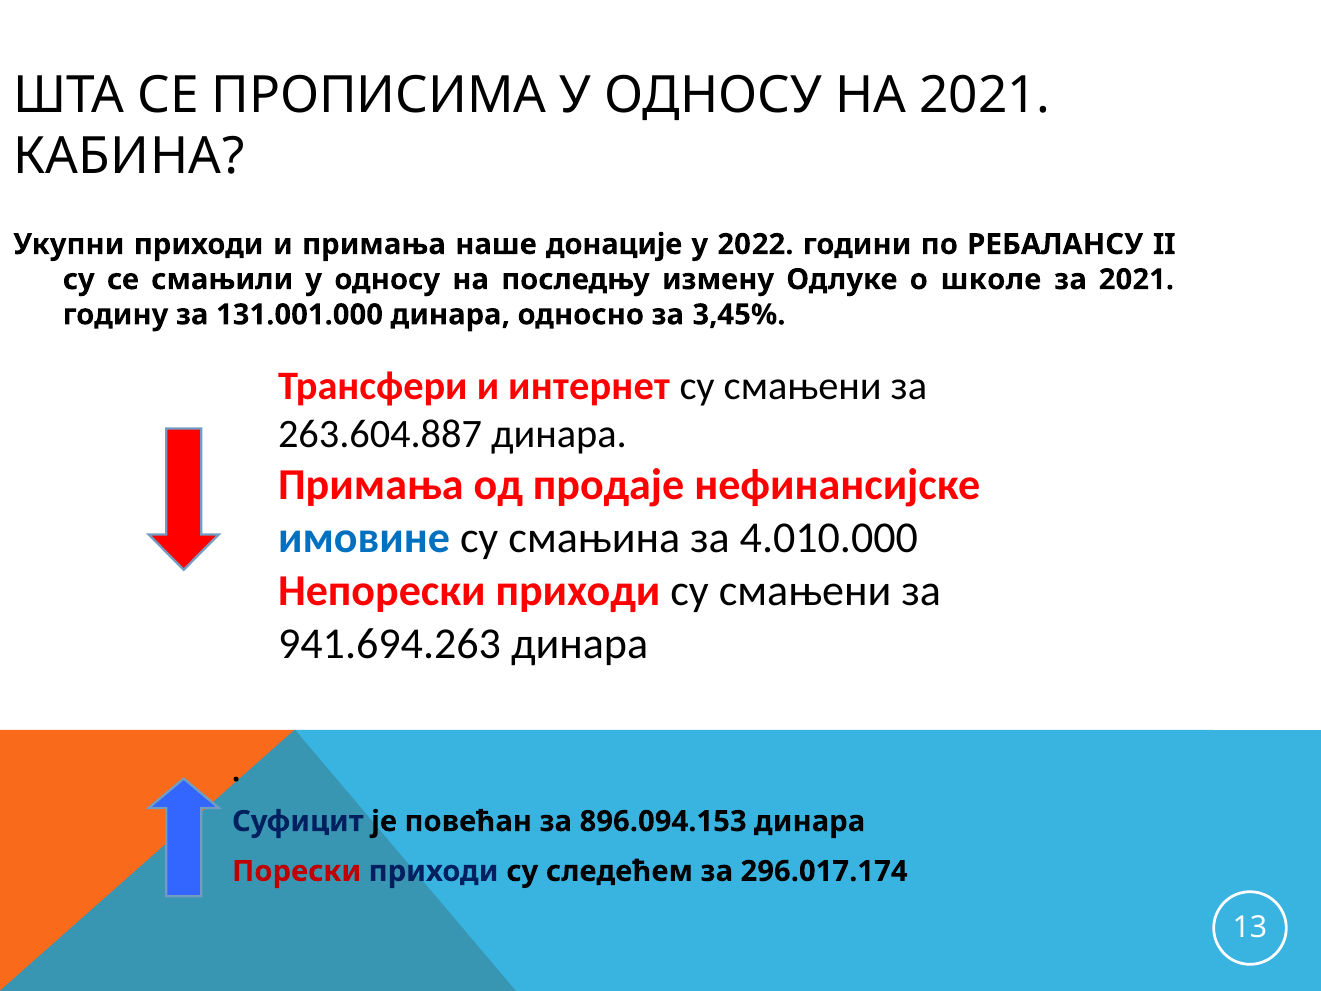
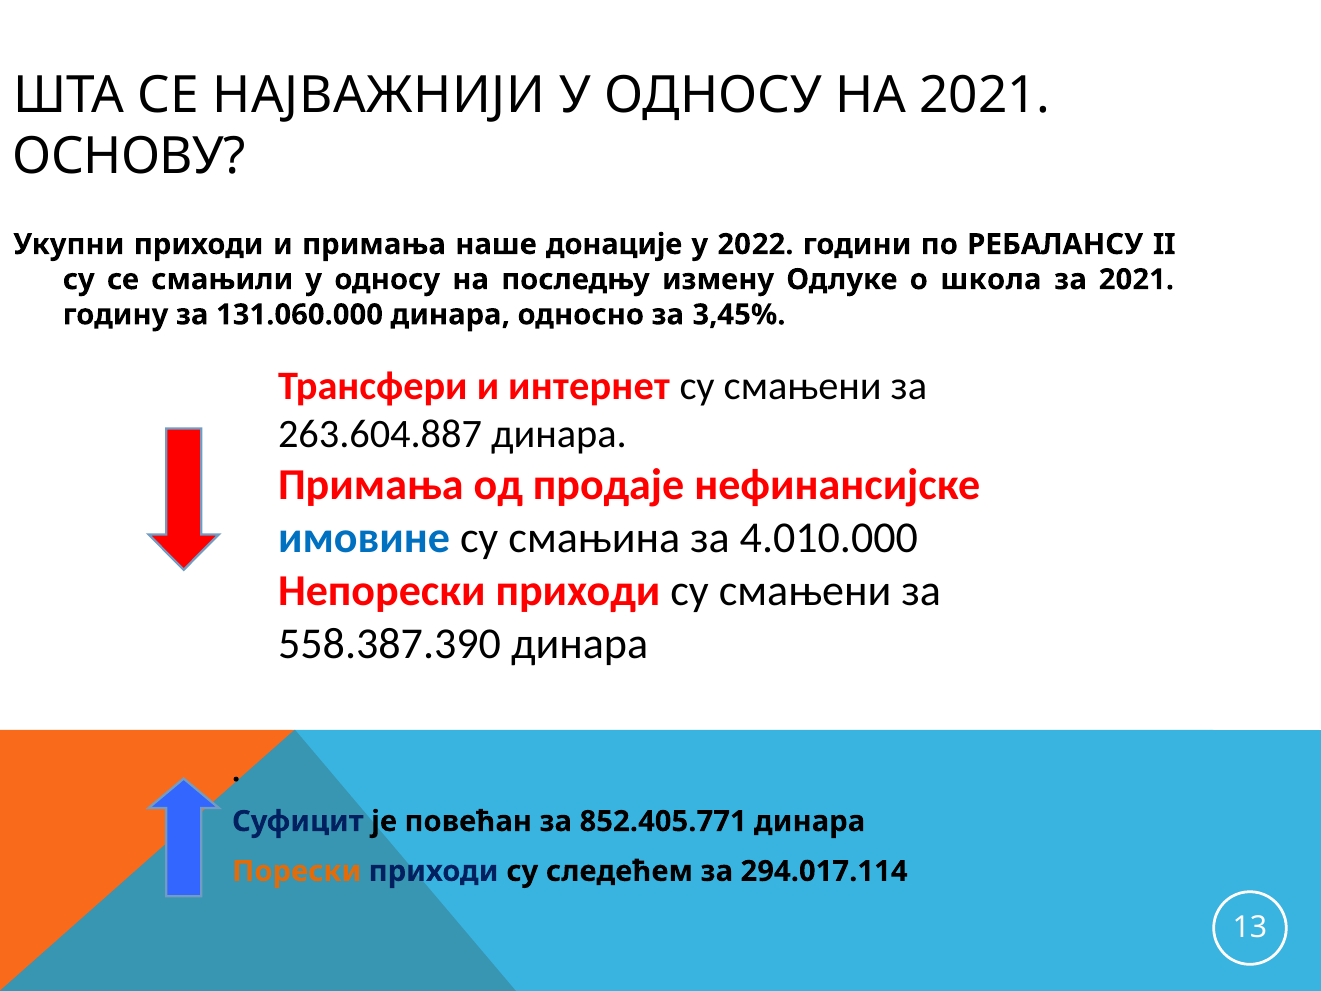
ПРОПИСИМА: ПРОПИСИМА -> НАЈВАЖНИЈИ (379, 95)
КАБИНА: КАБИНА -> ОСНОВУ (129, 157)
школе: школе -> школа (991, 279)
131.001.000: 131.001.000 -> 131.060.000 (300, 315)
941.694.263: 941.694.263 -> 558.387.390 (390, 644)
896.094.153: 896.094.153 -> 852.405.771 (663, 821)
Порески colour: red -> orange (297, 871)
296.017.174: 296.017.174 -> 294.017.114 (824, 871)
